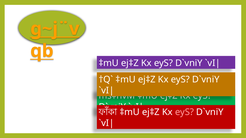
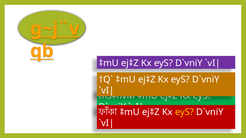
eyS colour: pink -> yellow (184, 112)
